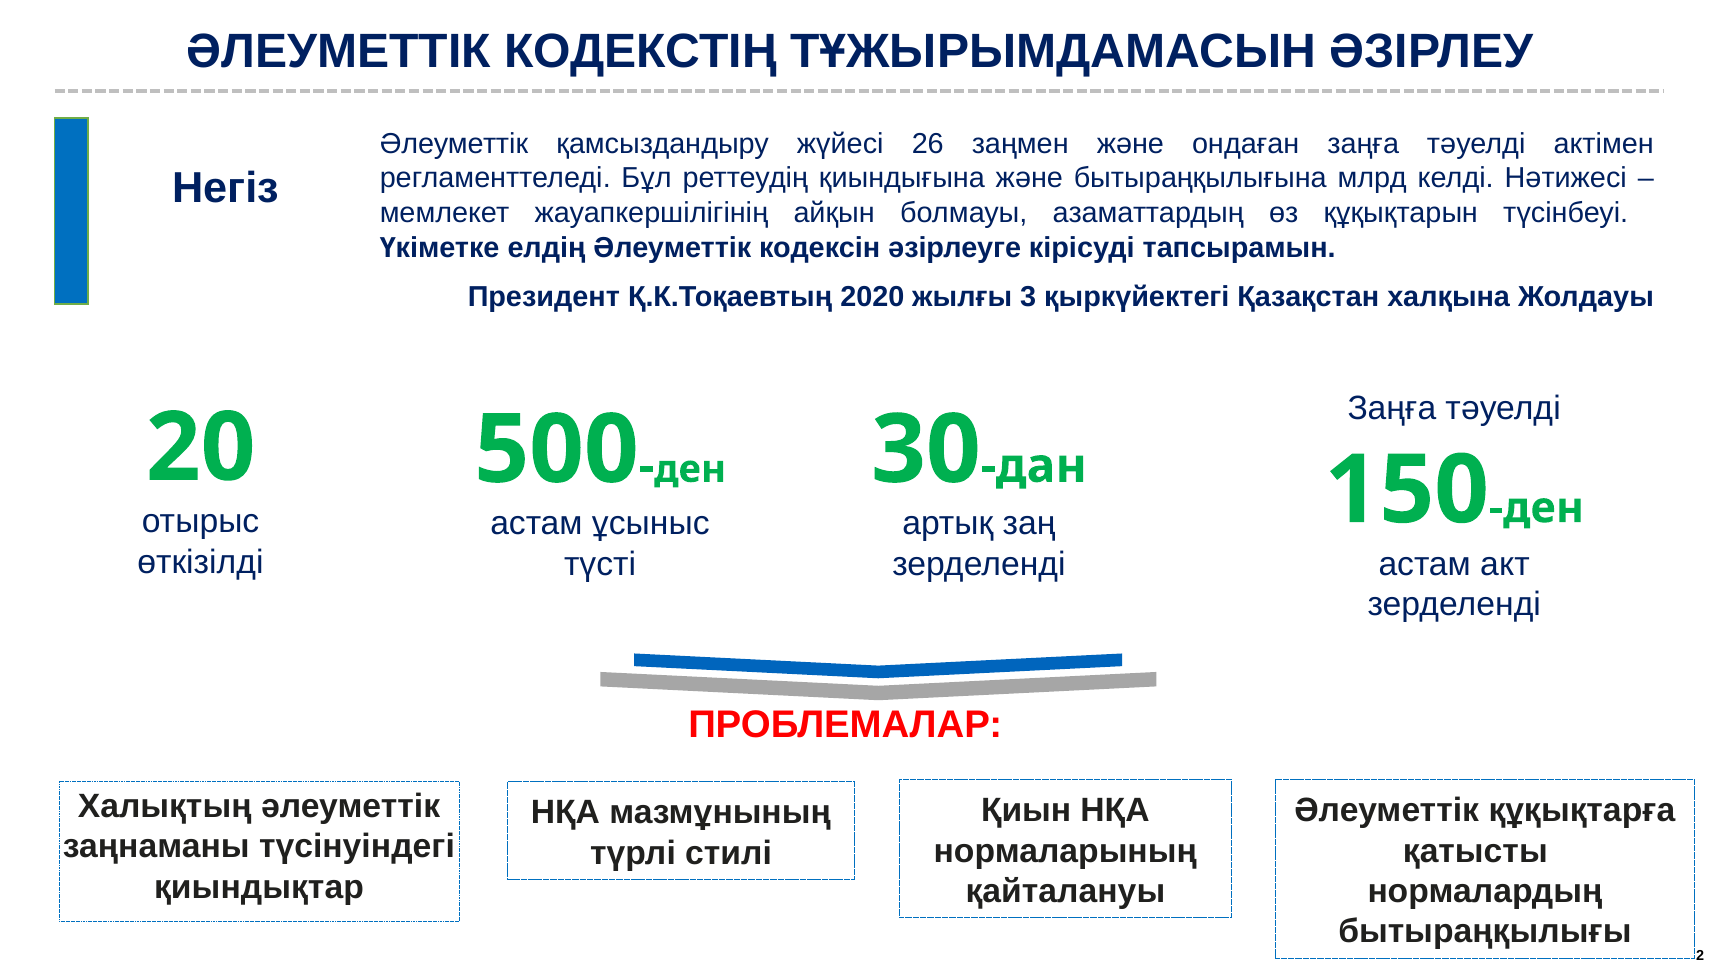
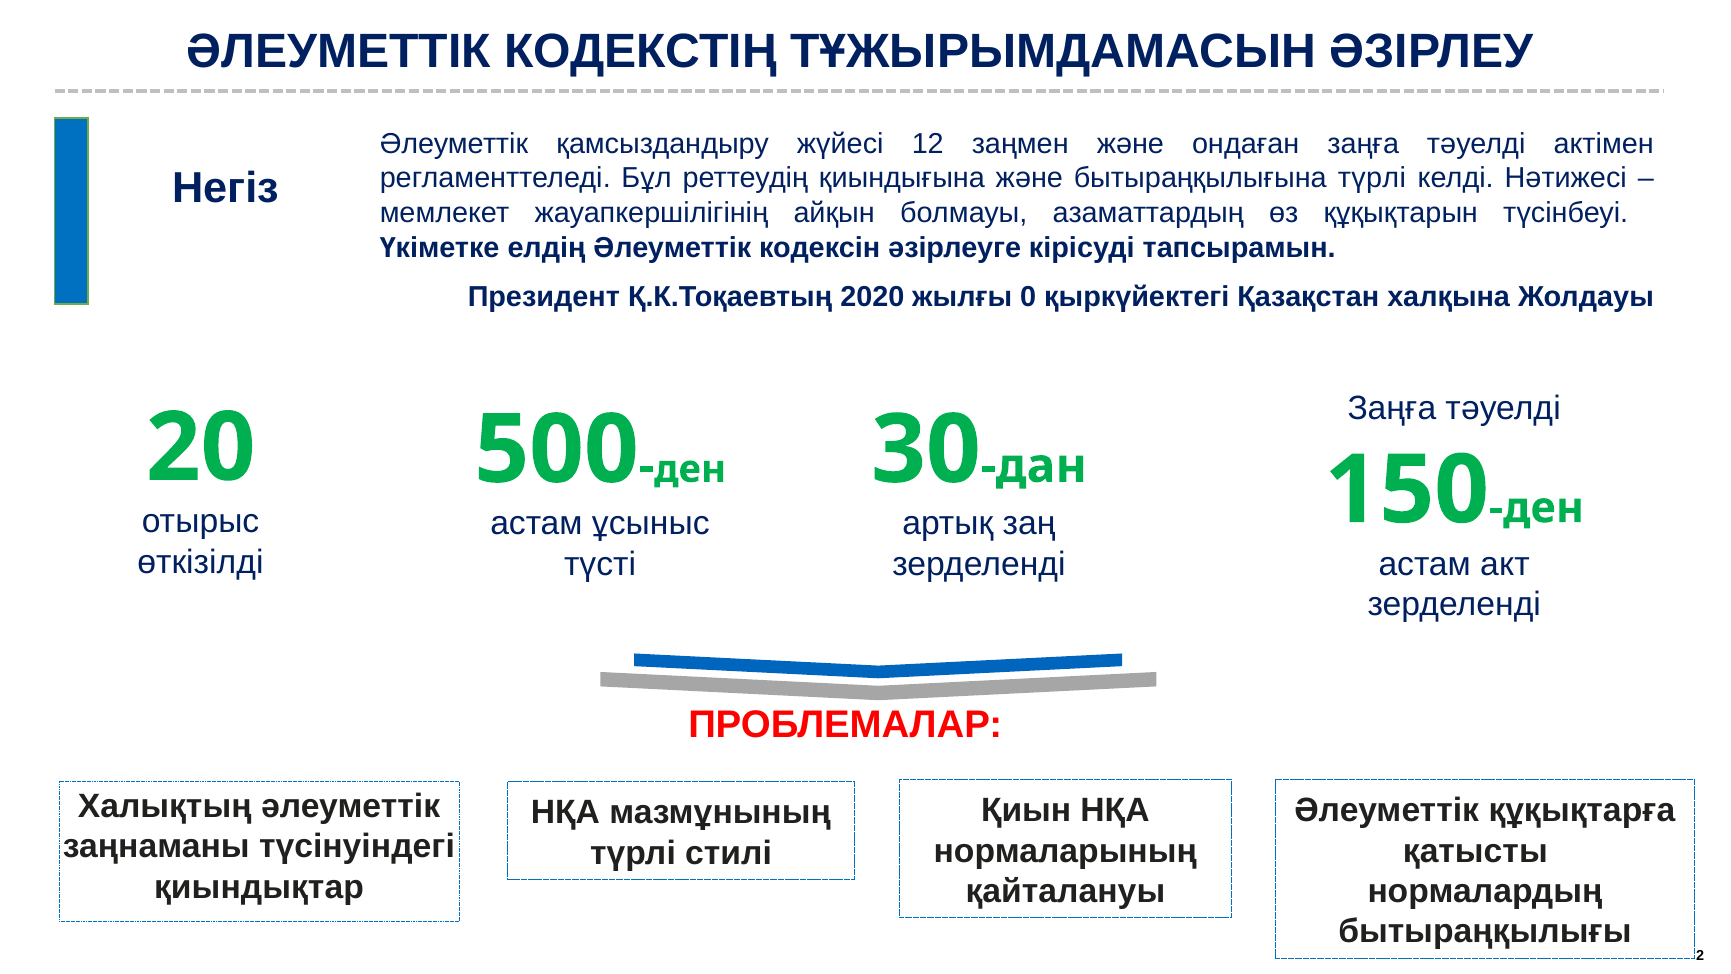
26: 26 -> 12 (928, 144)
бытыраңқылығына млрд: млрд -> түрлі (1372, 178)
3: 3 -> 0 (1028, 297)
